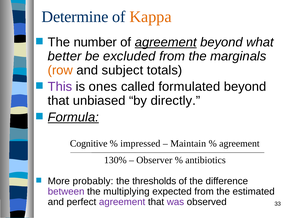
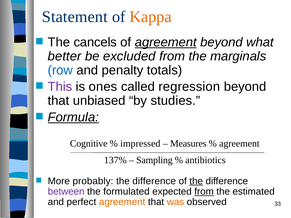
Determine: Determine -> Statement (75, 17)
number: number -> cancels (95, 42)
row colour: orange -> blue (60, 70)
subject: subject -> penalty (123, 70)
formulated: formulated -> regression (189, 87)
directly: directly -> studies (175, 101)
Maintain: Maintain -> Measures (188, 144)
130%: 130% -> 137% (115, 160)
Observer: Observer -> Sampling (154, 160)
thresholds: thresholds -> difference (154, 181)
the underline: none -> present (196, 181)
multiplying: multiplying -> formulated (126, 192)
from underline: none -> present (204, 192)
agreement colour: purple -> orange (122, 202)
was colour: purple -> orange (175, 202)
